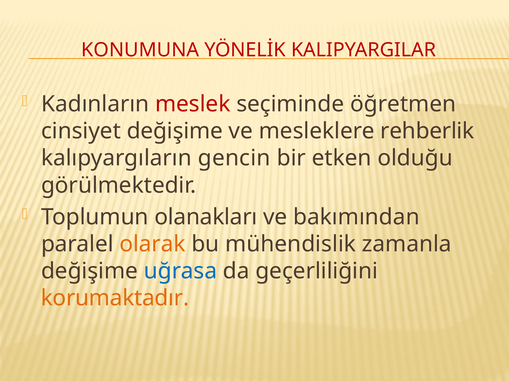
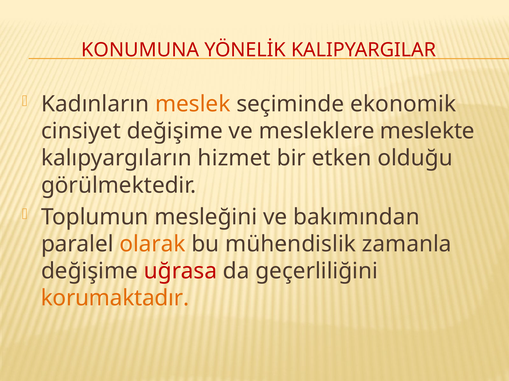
meslek colour: red -> orange (193, 104)
öğretmen: öğretmen -> ekonomik (403, 104)
rehberlik: rehberlik -> meslekte (427, 131)
gencin: gencin -> hizmet (234, 158)
olanakları: olanakları -> mesleğini (206, 217)
uğrasa colour: blue -> red (180, 272)
